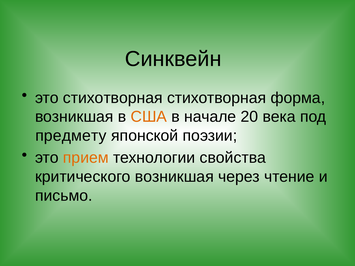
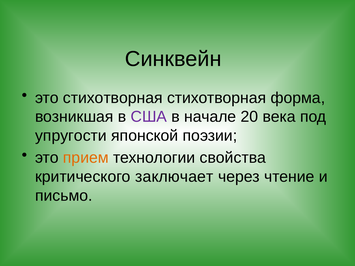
США colour: orange -> purple (149, 117)
предмету: предмету -> упругости (71, 136)
критического возникшая: возникшая -> заключает (174, 177)
